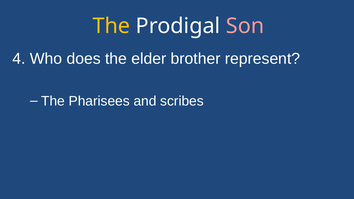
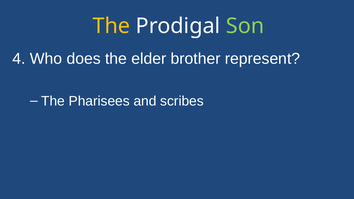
Son colour: pink -> light green (245, 26)
